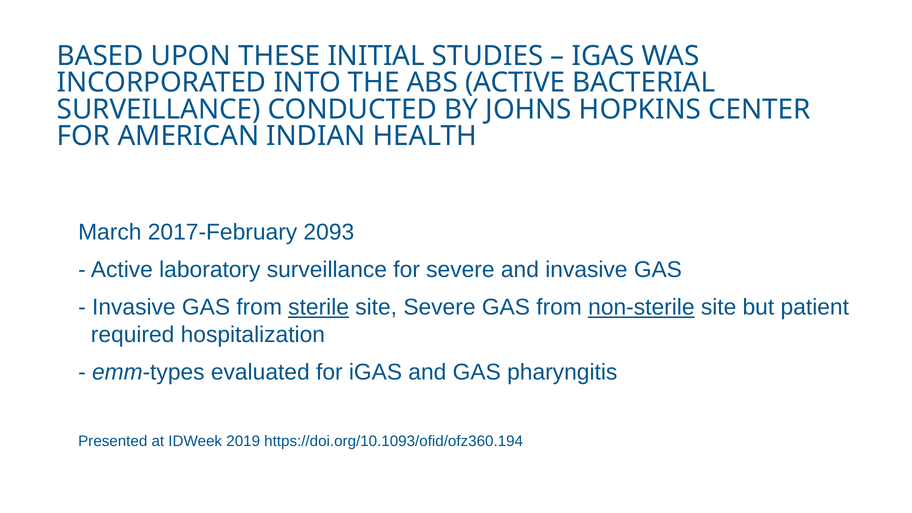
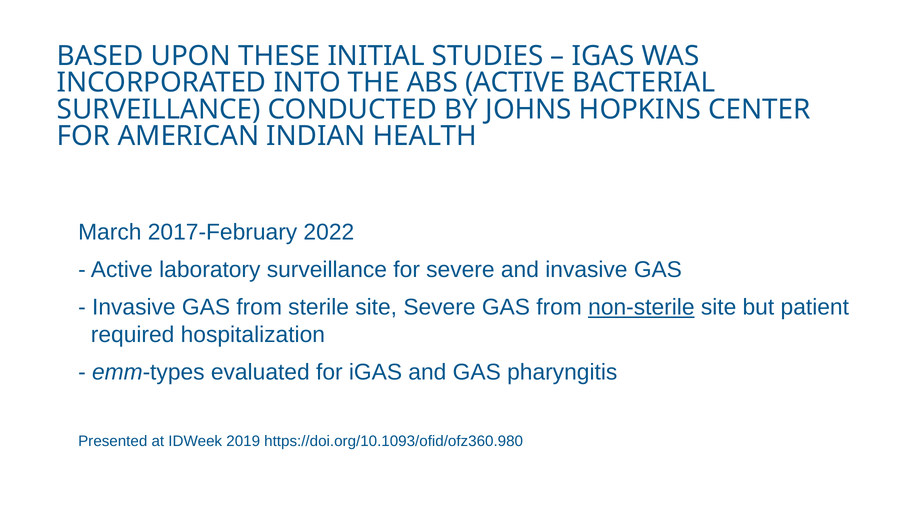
2093: 2093 -> 2022 (329, 232)
sterile underline: present -> none (319, 307)
https://doi.org/10.1093/ofid/ofz360.194: https://doi.org/10.1093/ofid/ofz360.194 -> https://doi.org/10.1093/ofid/ofz360.980 (394, 441)
